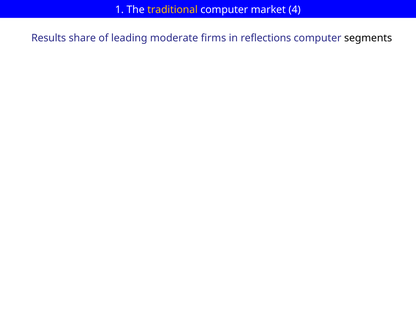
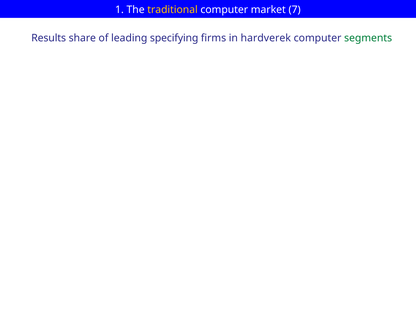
4: 4 -> 7 (295, 10)
moderate: moderate -> specifying (174, 38)
reflections: reflections -> hardverek (266, 38)
segments colour: black -> green (368, 38)
